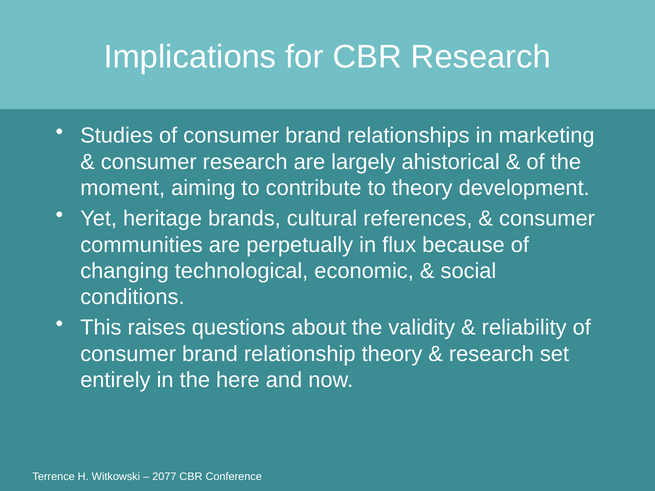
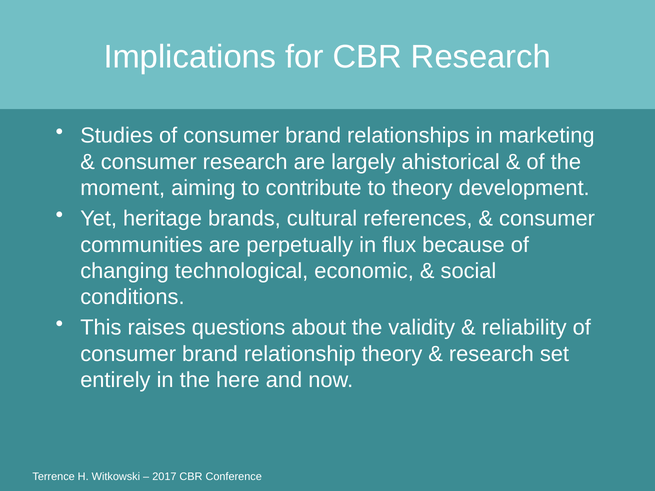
2077: 2077 -> 2017 (164, 477)
